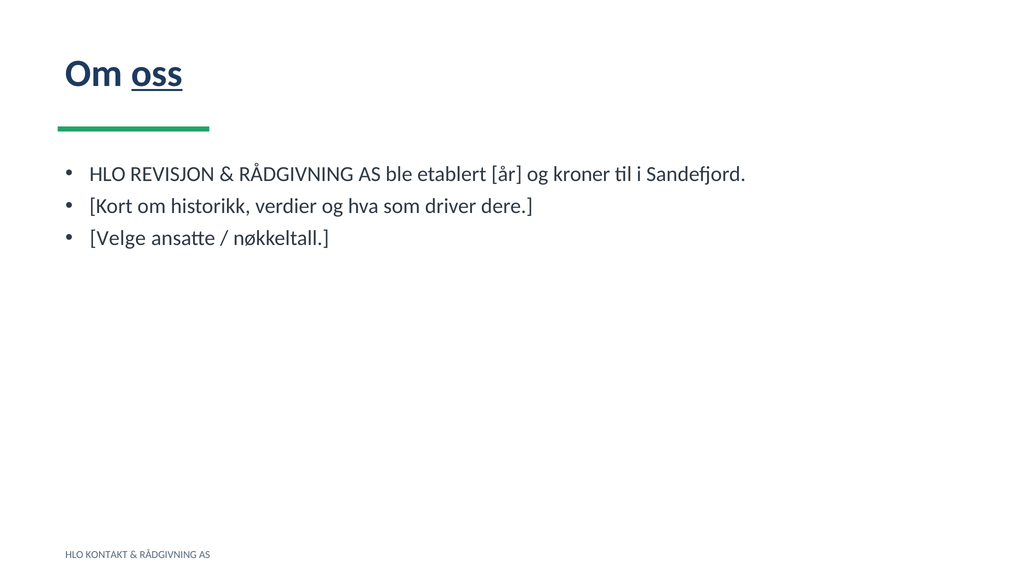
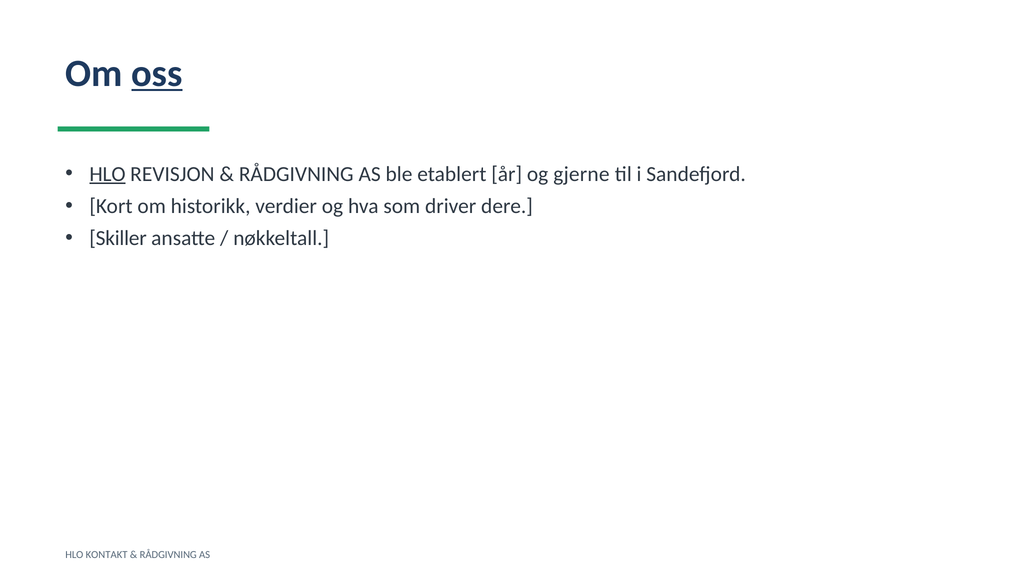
HLO underline: none -> present (108, 174)
kroner: kroner -> gjerne (581, 174)
Velge: Velge -> Skiller (118, 238)
